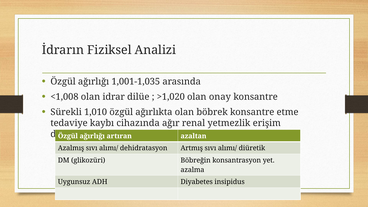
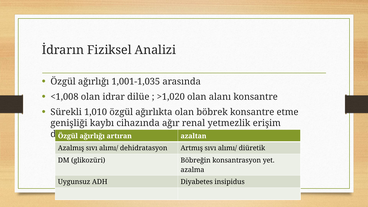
onay: onay -> alanı (220, 97)
tedaviye: tedaviye -> genişliği (69, 123)
